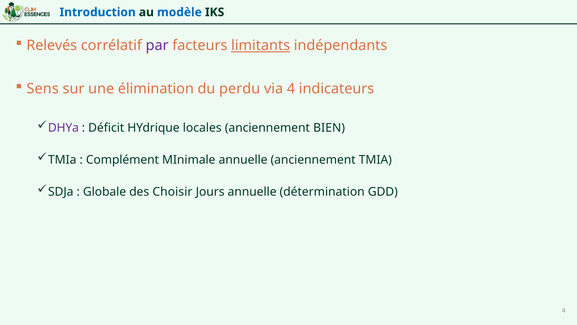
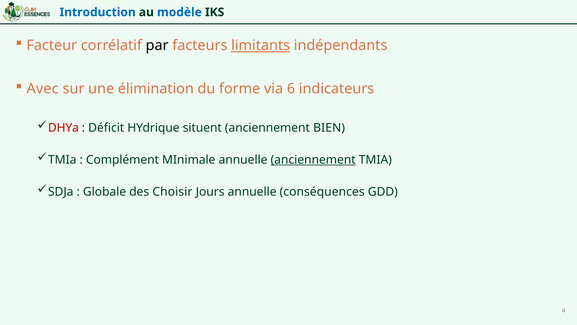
Relevés: Relevés -> Facteur (52, 45)
par colour: purple -> black (157, 45)
Sens: Sens -> Avec (43, 89)
perdu: perdu -> forme (240, 89)
via 4: 4 -> 6 (291, 89)
DHYa colour: purple -> red (63, 128)
locales: locales -> situent (202, 128)
anciennement underline: none -> present (313, 159)
détermination: détermination -> conséquences (322, 191)
